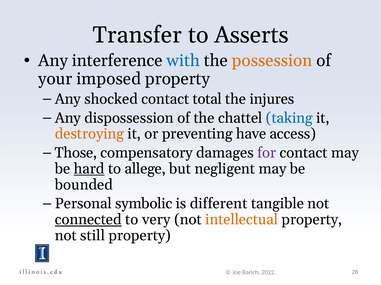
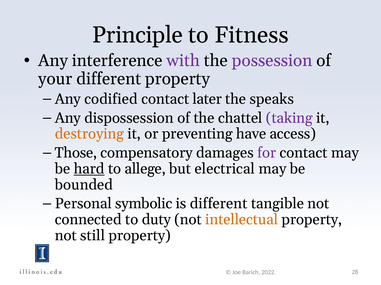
Transfer: Transfer -> Principle (138, 35)
Asserts: Asserts -> Fitness (251, 35)
with colour: blue -> purple (183, 61)
possession colour: orange -> purple (272, 61)
your imposed: imposed -> different (109, 79)
shocked: shocked -> codified (111, 99)
total: total -> later (207, 99)
injures: injures -> speaks (272, 99)
taking colour: blue -> purple (289, 118)
negligent: negligent -> electrical (225, 169)
connected underline: present -> none (88, 220)
very: very -> duty (156, 220)
